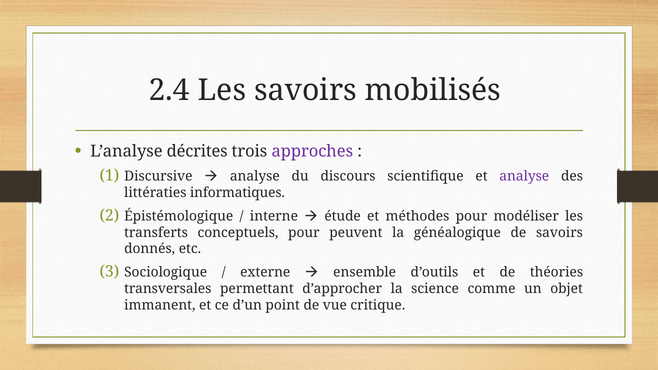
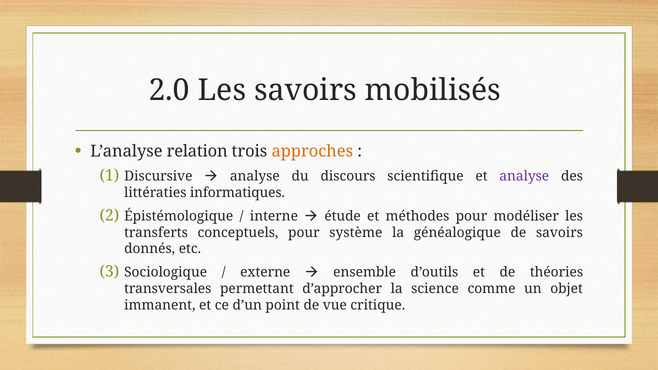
2.4: 2.4 -> 2.0 (169, 90)
décrites: décrites -> relation (197, 151)
approches colour: purple -> orange (312, 151)
peuvent: peuvent -> système (356, 233)
